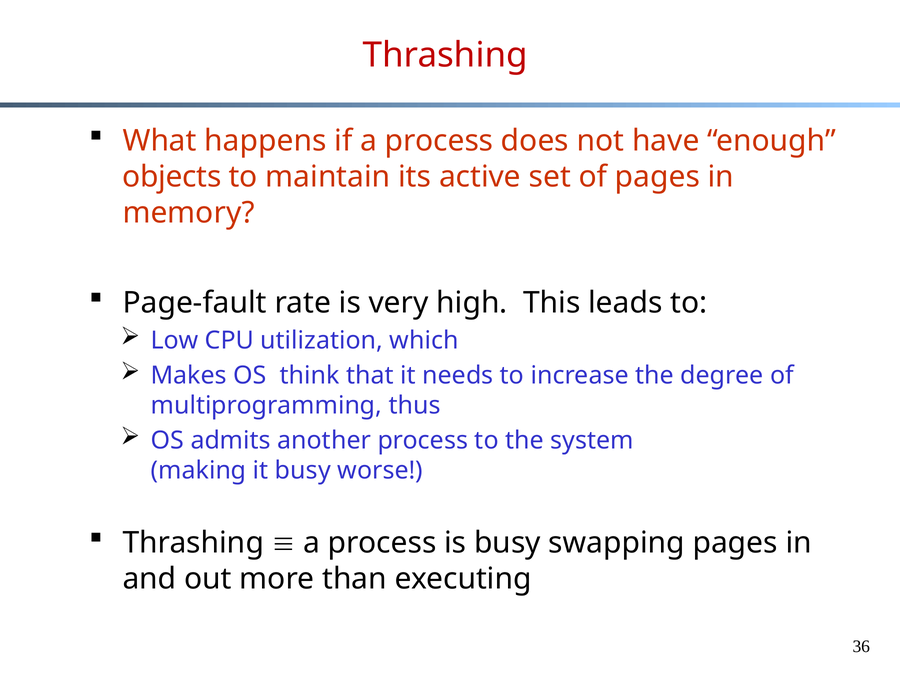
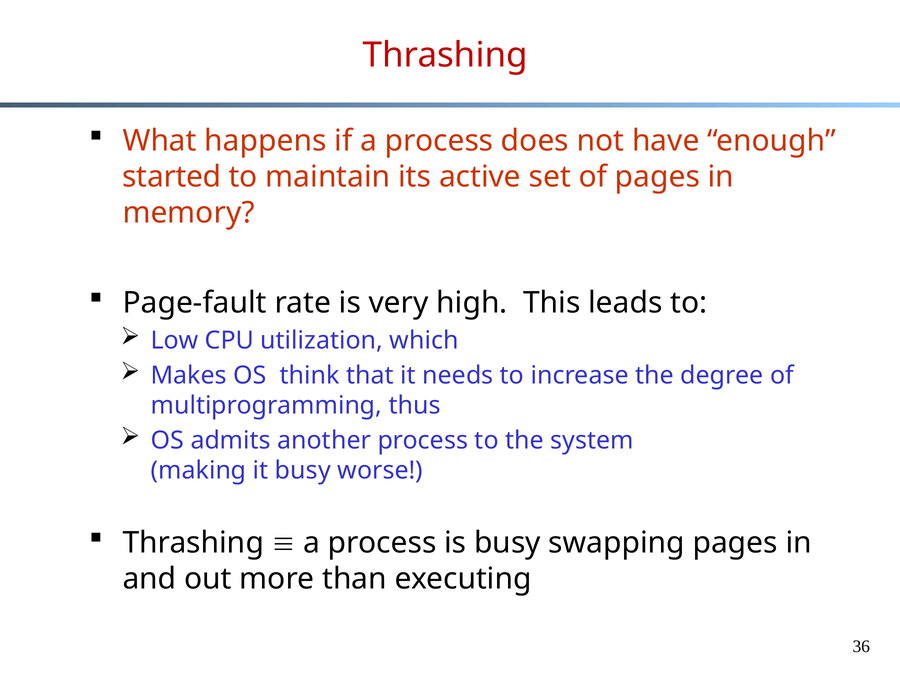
objects: objects -> started (172, 177)
